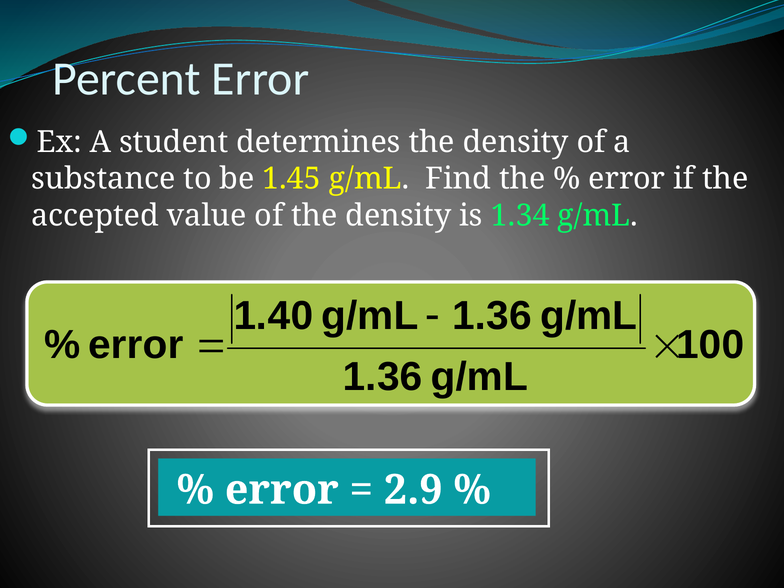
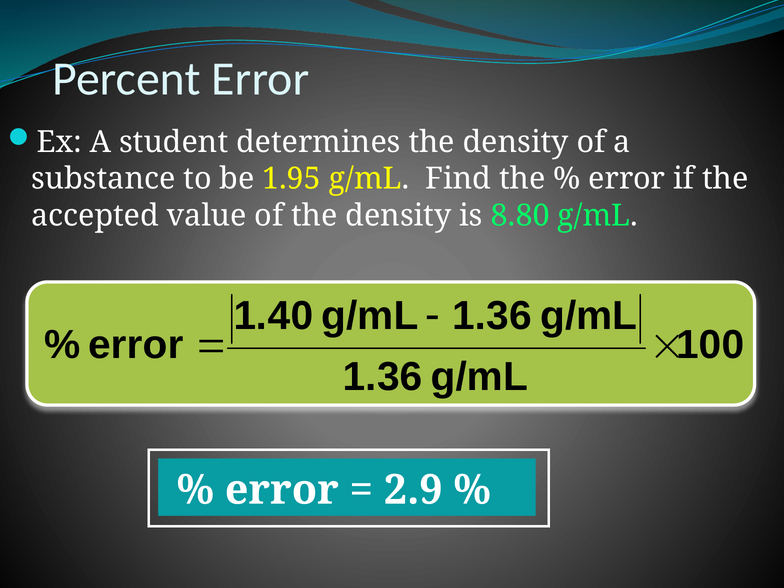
1.45: 1.45 -> 1.95 (292, 179)
1.34: 1.34 -> 8.80 (520, 216)
